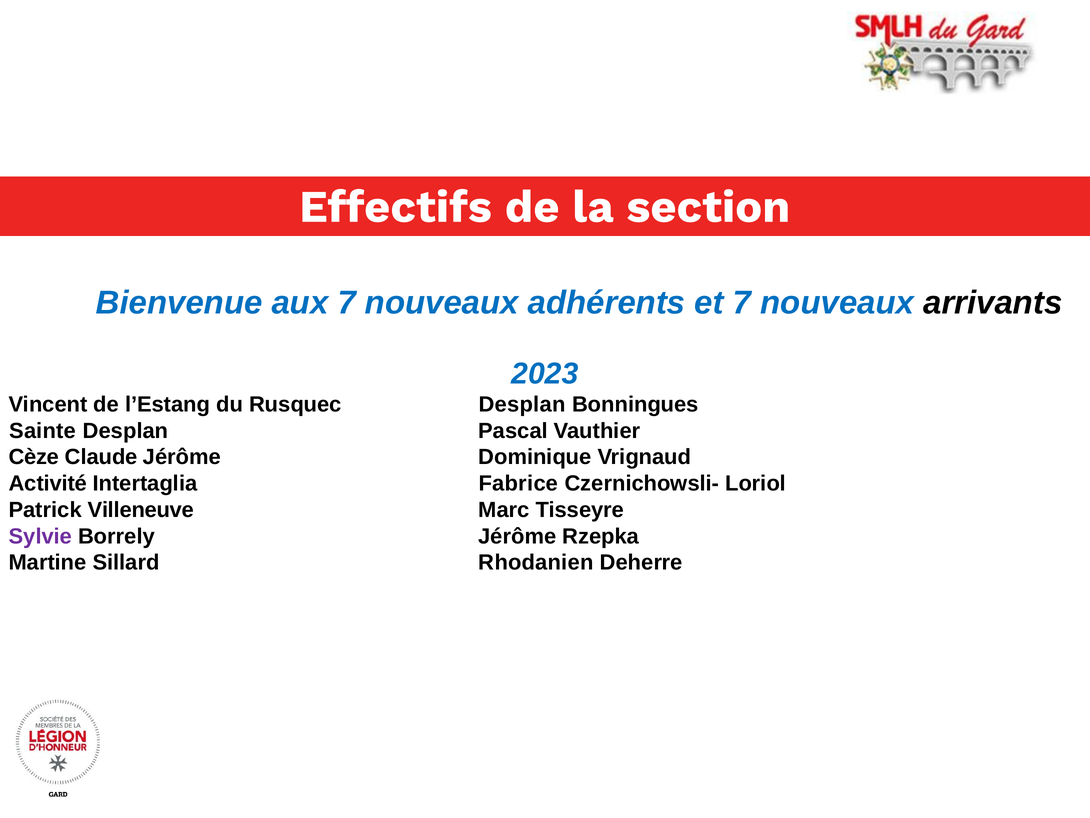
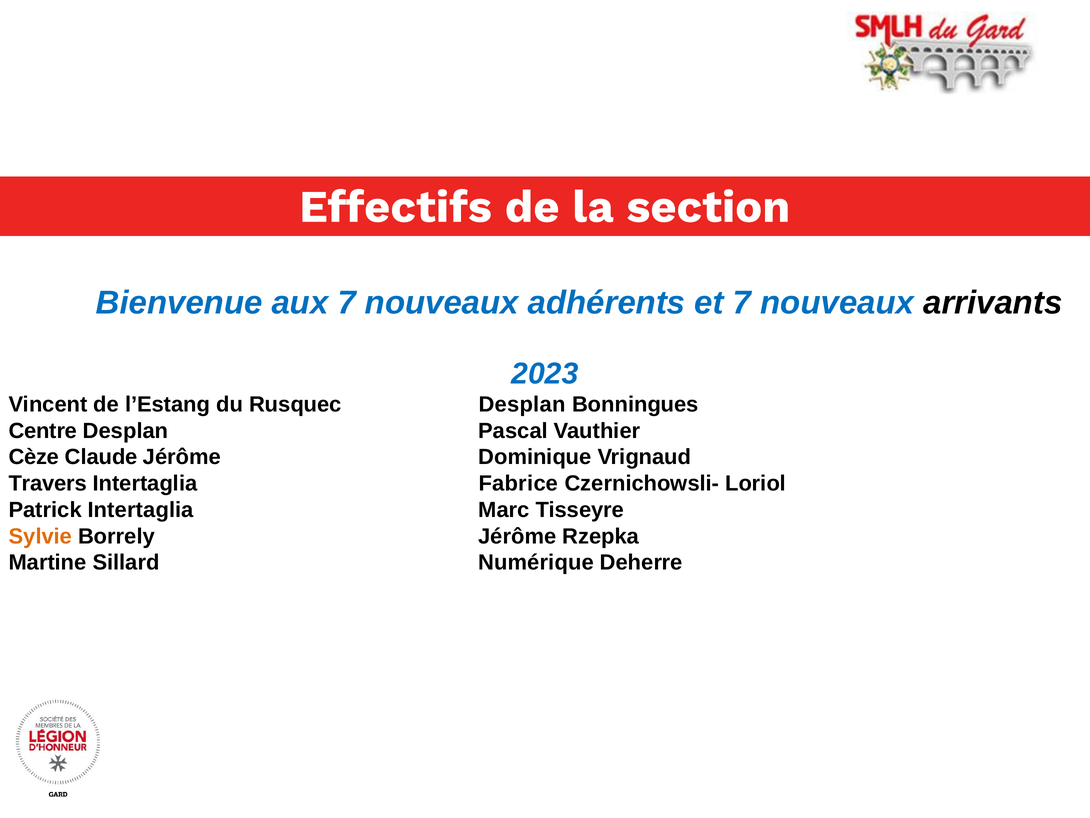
Sainte: Sainte -> Centre (43, 431)
Activité: Activité -> Travers (48, 483)
Patrick Villeneuve: Villeneuve -> Intertaglia (141, 510)
Sylvie colour: purple -> orange (40, 536)
Rhodanien: Rhodanien -> Numérique (536, 562)
